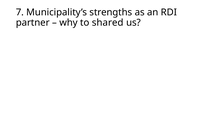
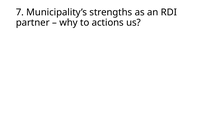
shared: shared -> actions (108, 23)
